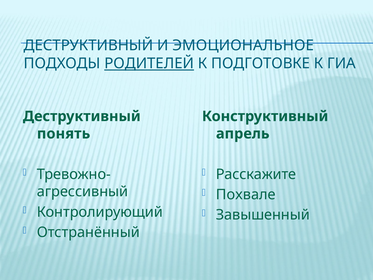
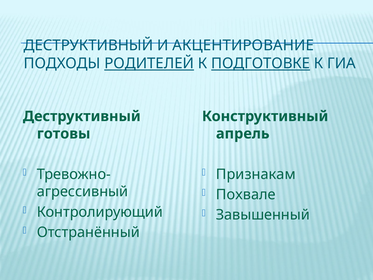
ЭМОЦИОНАЛЬНОЕ: ЭМОЦИОНАЛЬНОЕ -> АКЦЕНТИРОВАНИЕ (243, 45)
ПОДГОТОВКЕ underline: none -> present (261, 63)
понять: понять -> готовы (64, 134)
Расскажите: Расскажите -> Признакам (256, 174)
